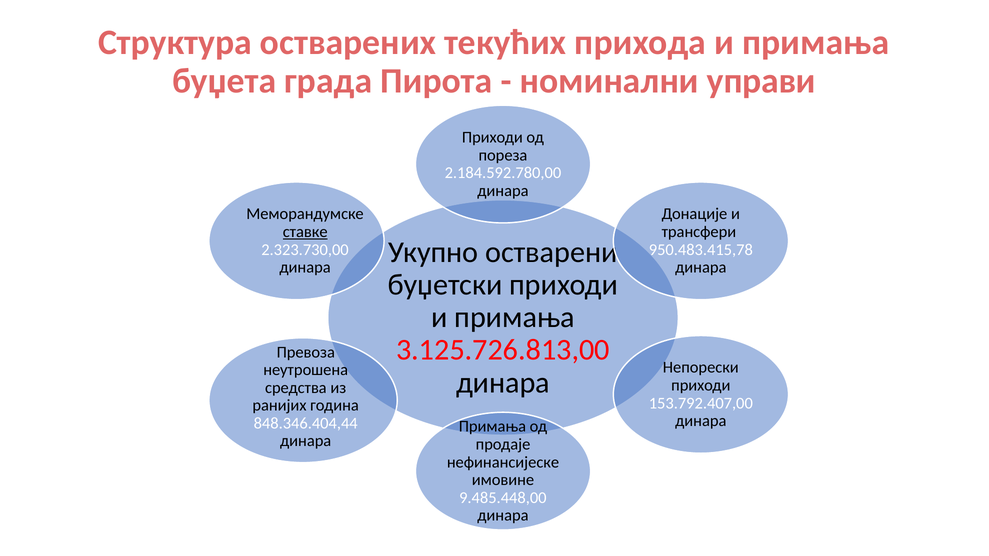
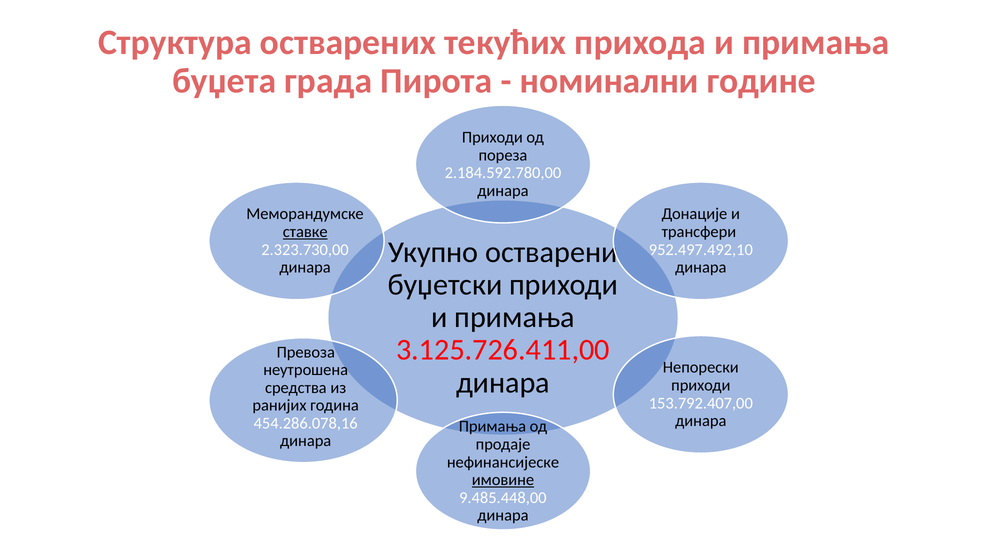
управи: управи -> године (761, 81)
950.483.415,78: 950.483.415,78 -> 952.497.492,10 (701, 250)
3.125.726.813,00: 3.125.726.813,00 -> 3.125.726.411,00 (503, 350)
848.346.404,44: 848.346.404,44 -> 454.286.078,16 (306, 423)
имовине underline: none -> present (503, 480)
